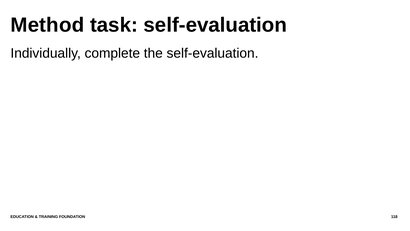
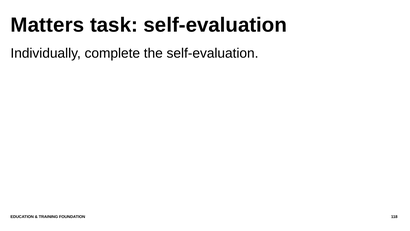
Method: Method -> Matters (47, 25)
